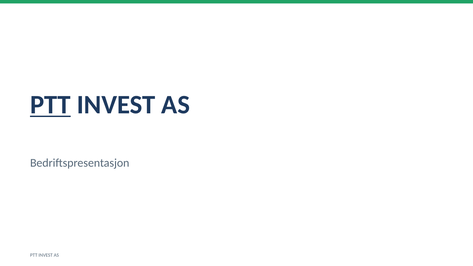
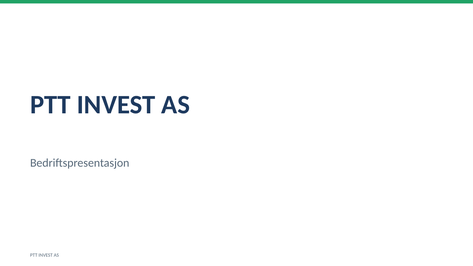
PTT underline: present -> none (50, 105)
